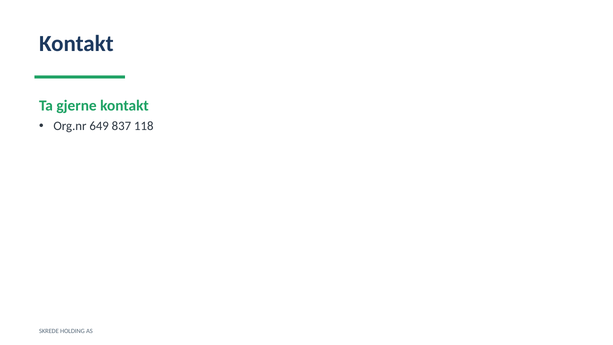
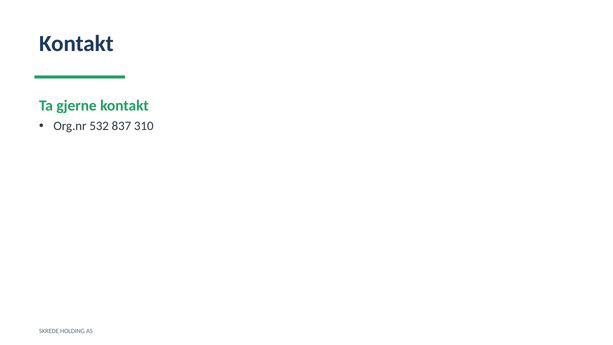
649: 649 -> 532 (99, 126)
118: 118 -> 310 (144, 126)
